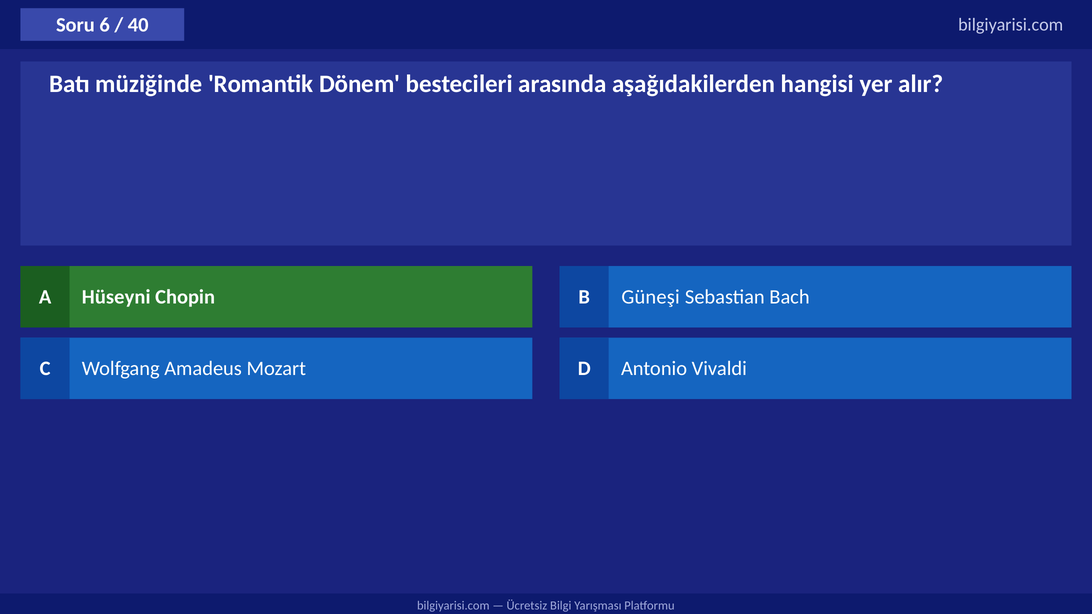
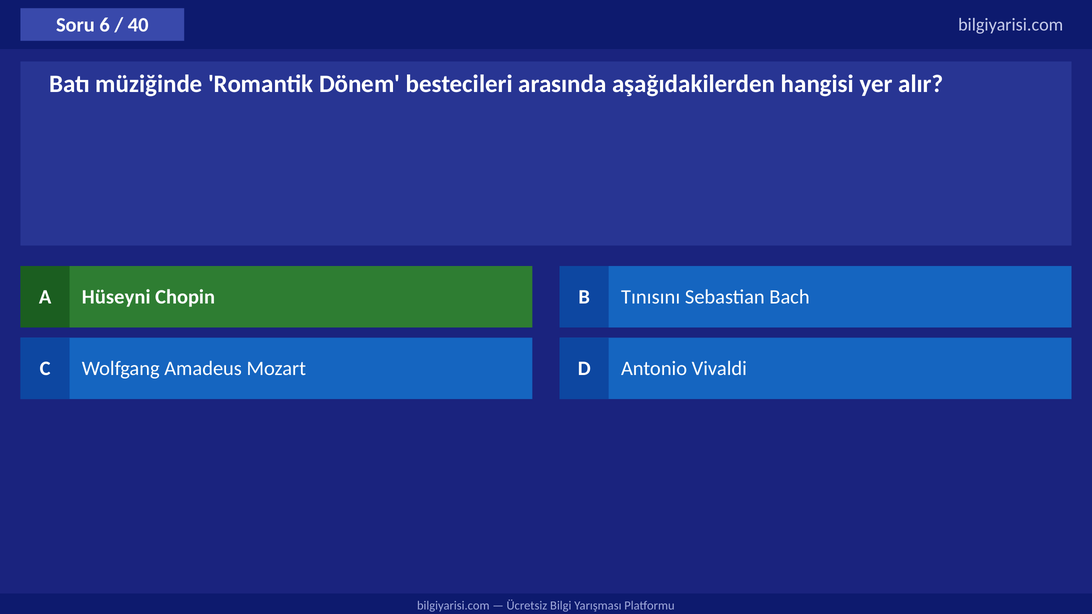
Güneşi: Güneşi -> Tınısını (651, 297)
